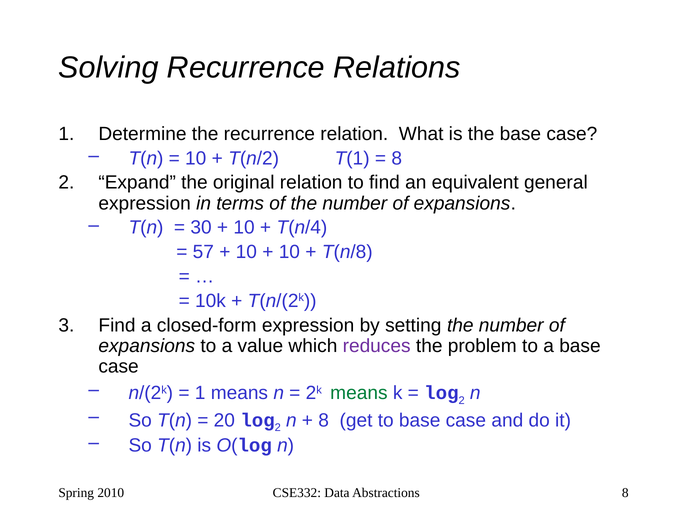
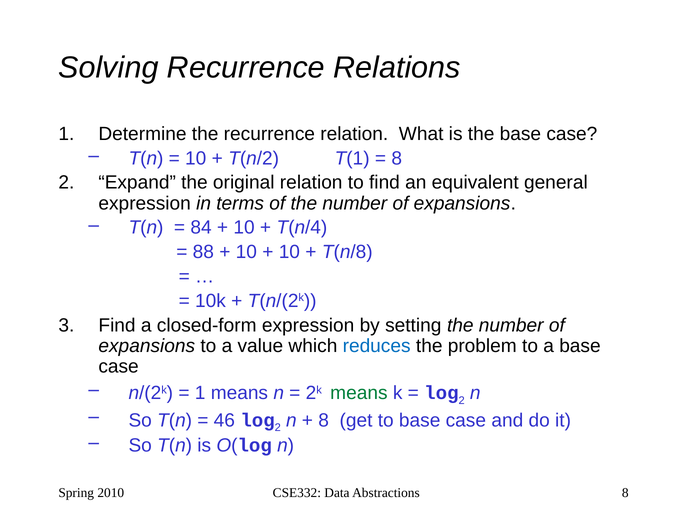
30: 30 -> 84 (201, 228)
57: 57 -> 88 (203, 252)
reduces colour: purple -> blue (377, 346)
20: 20 -> 46 (224, 421)
